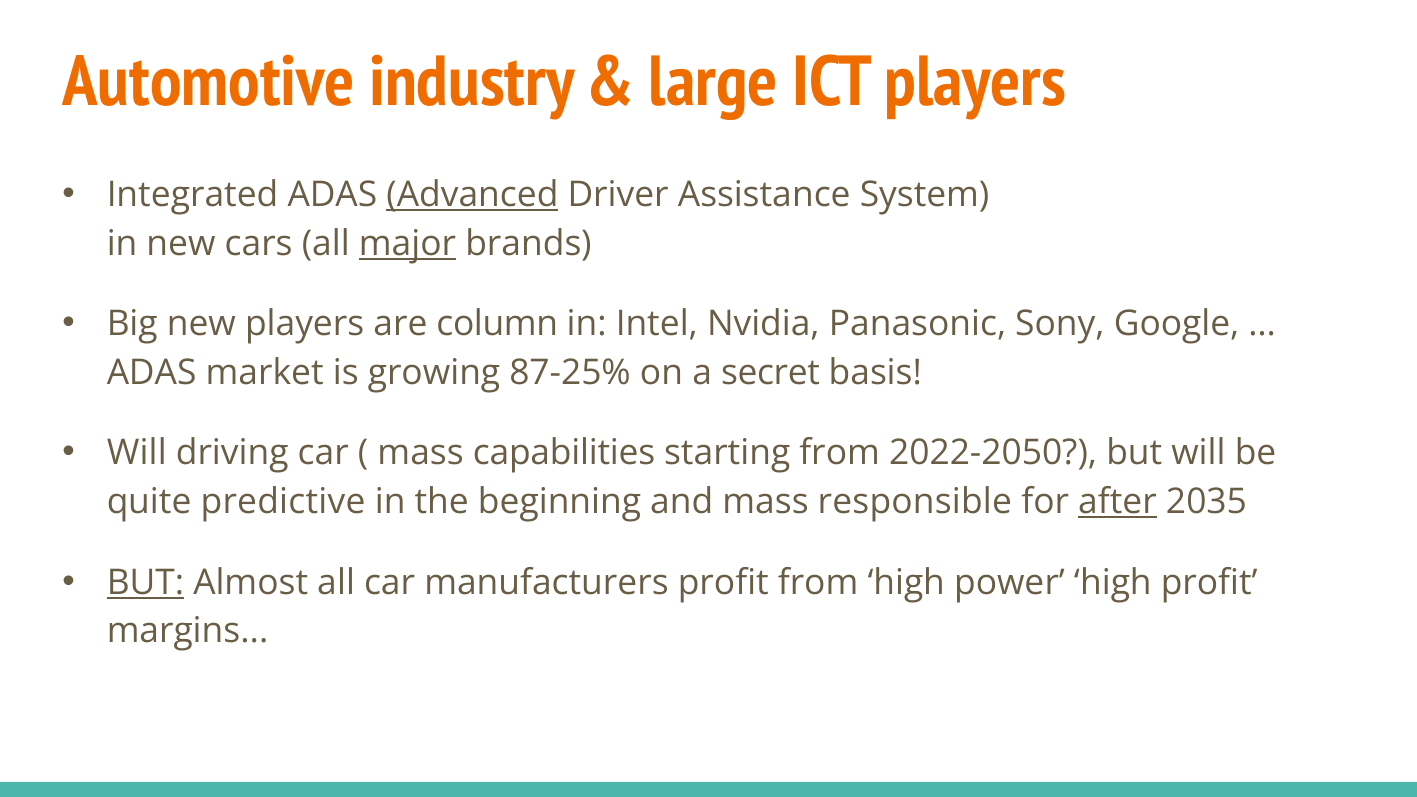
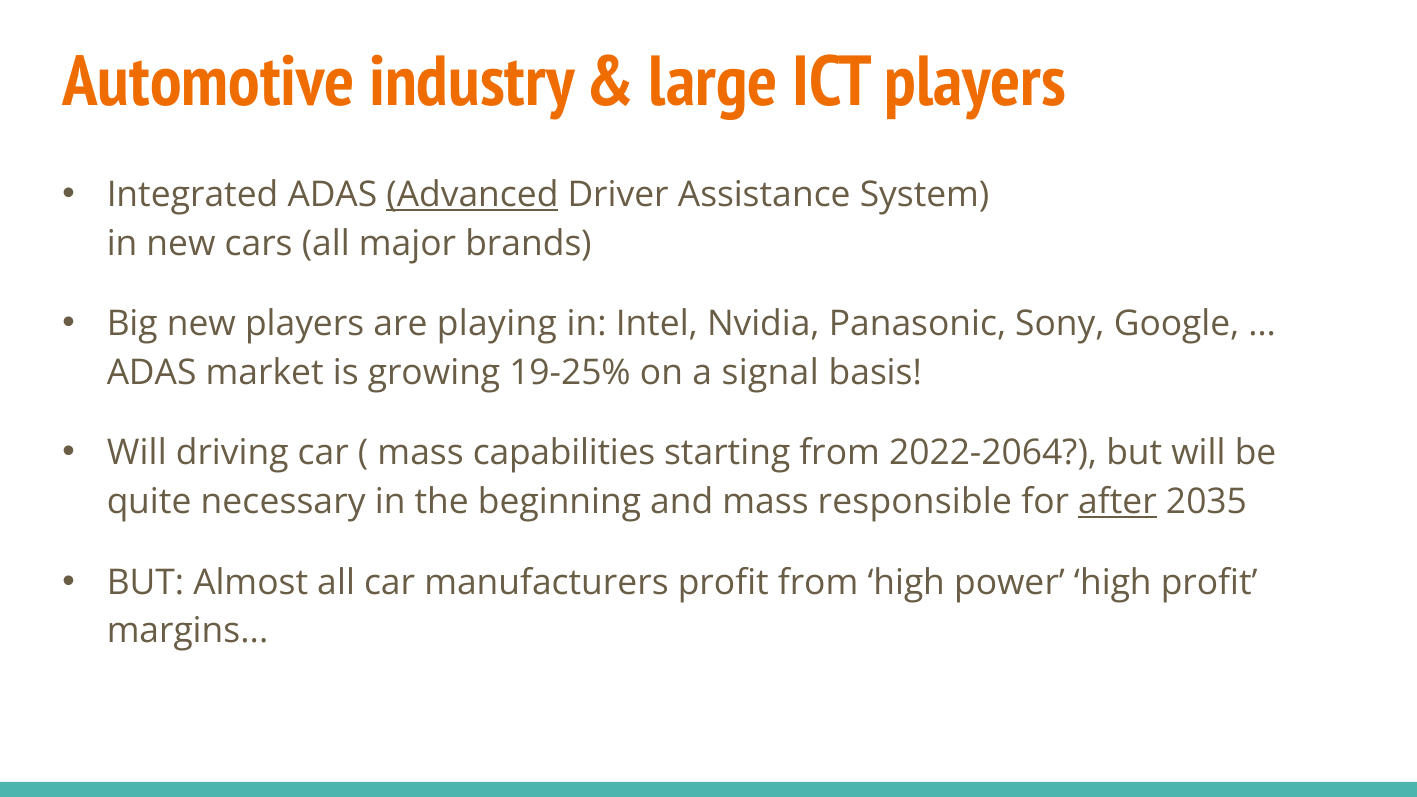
major underline: present -> none (407, 244)
column: column -> playing (497, 324)
87-25%: 87-25% -> 19-25% (570, 373)
secret: secret -> signal (770, 373)
2022-2050: 2022-2050 -> 2022-2064 (993, 453)
predictive: predictive -> necessary (283, 502)
BUT underline: present -> none (145, 582)
